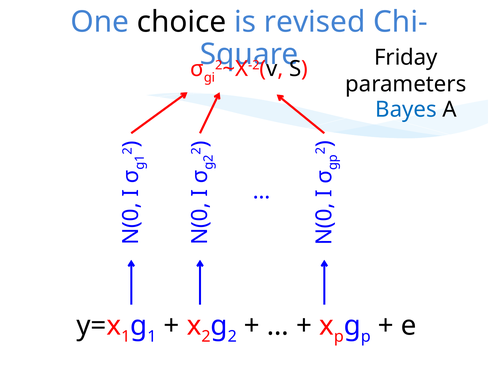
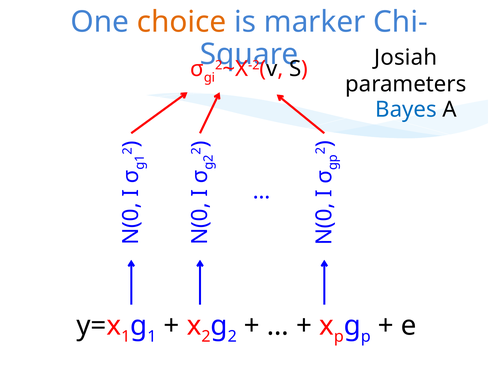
choice colour: black -> orange (182, 22)
revised: revised -> marker (315, 22)
Friday: Friday -> Josiah (406, 57)
